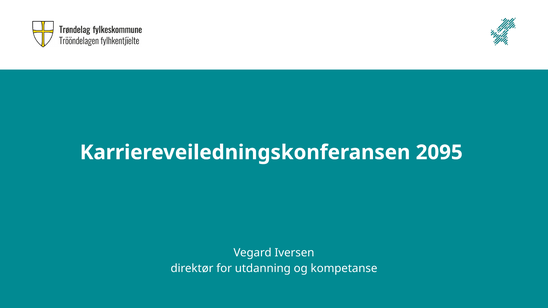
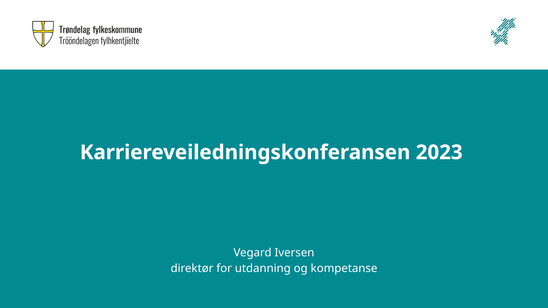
2095: 2095 -> 2023 (439, 153)
